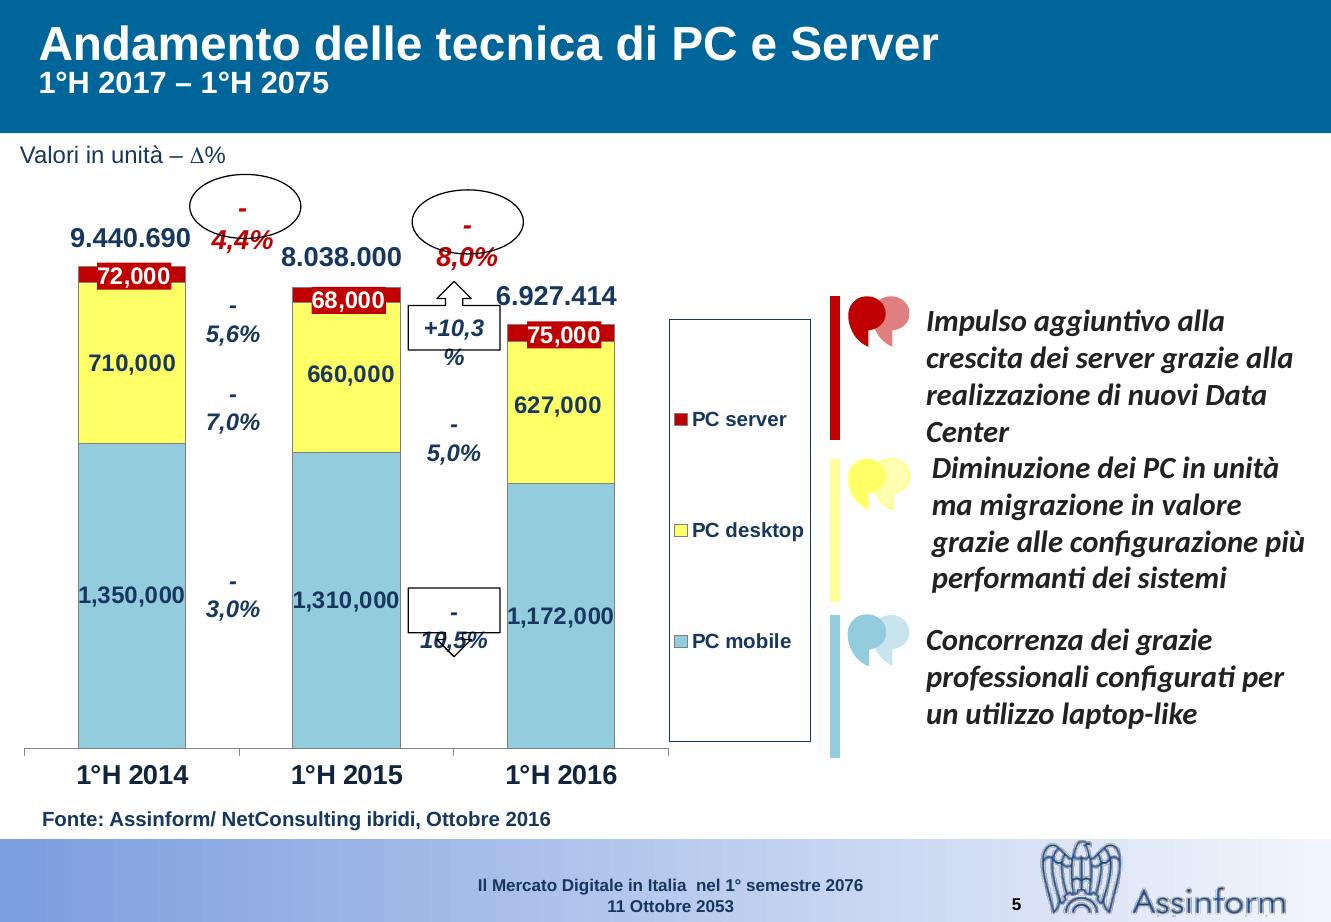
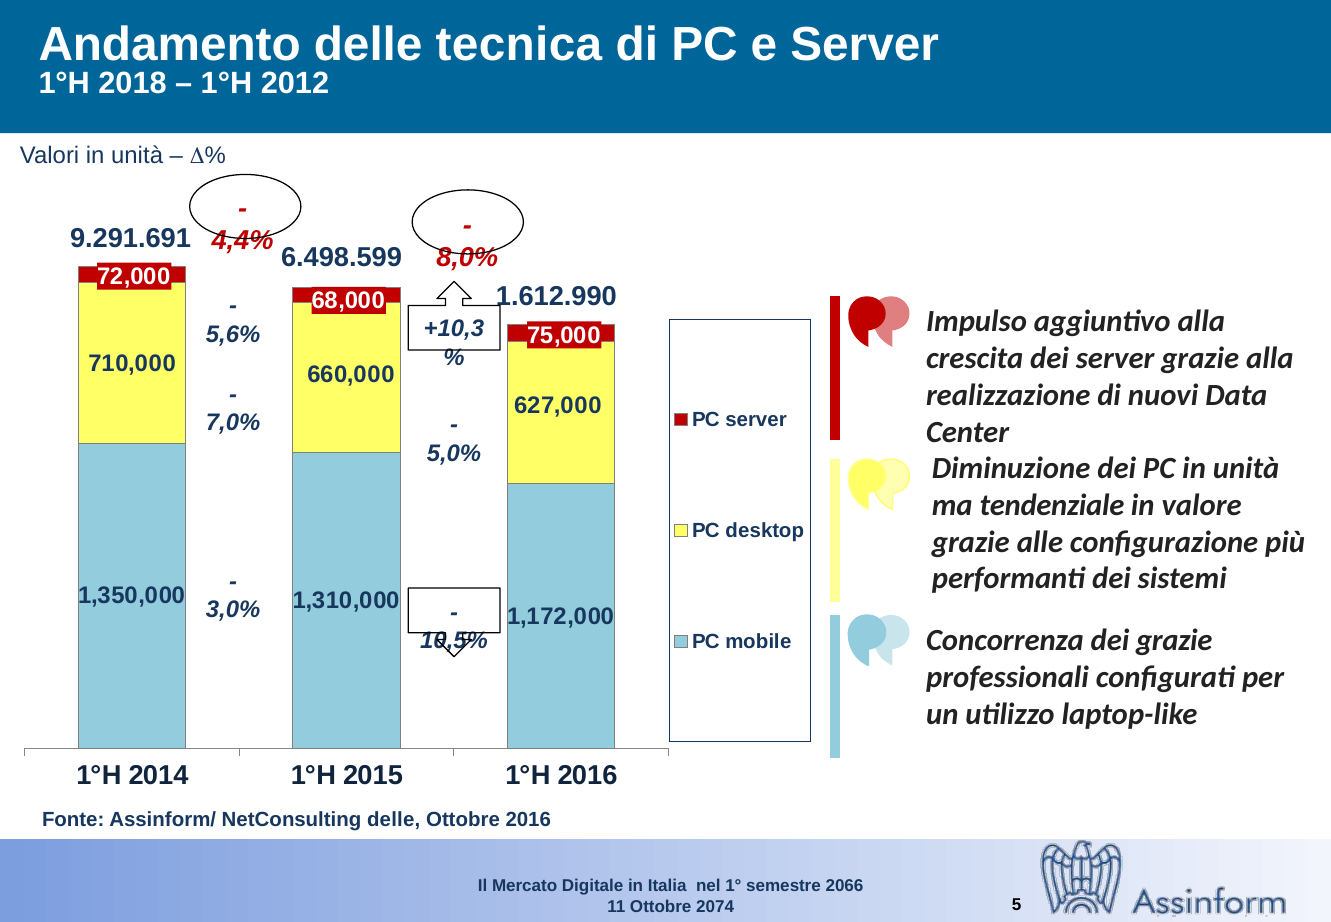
2017: 2017 -> 2018 (133, 83)
2075: 2075 -> 2012 (295, 83)
9.440.690: 9.440.690 -> 9.291.691 (131, 239)
8.038.000: 8.038.000 -> 6.498.599 (342, 257)
6.927.414: 6.927.414 -> 1.612.990 (556, 296)
migrazione: migrazione -> tendenziale (1052, 505)
NetConsulting ibridi: ibridi -> delle (394, 819)
2076: 2076 -> 2066 (845, 886)
2053: 2053 -> 2074 (715, 906)
